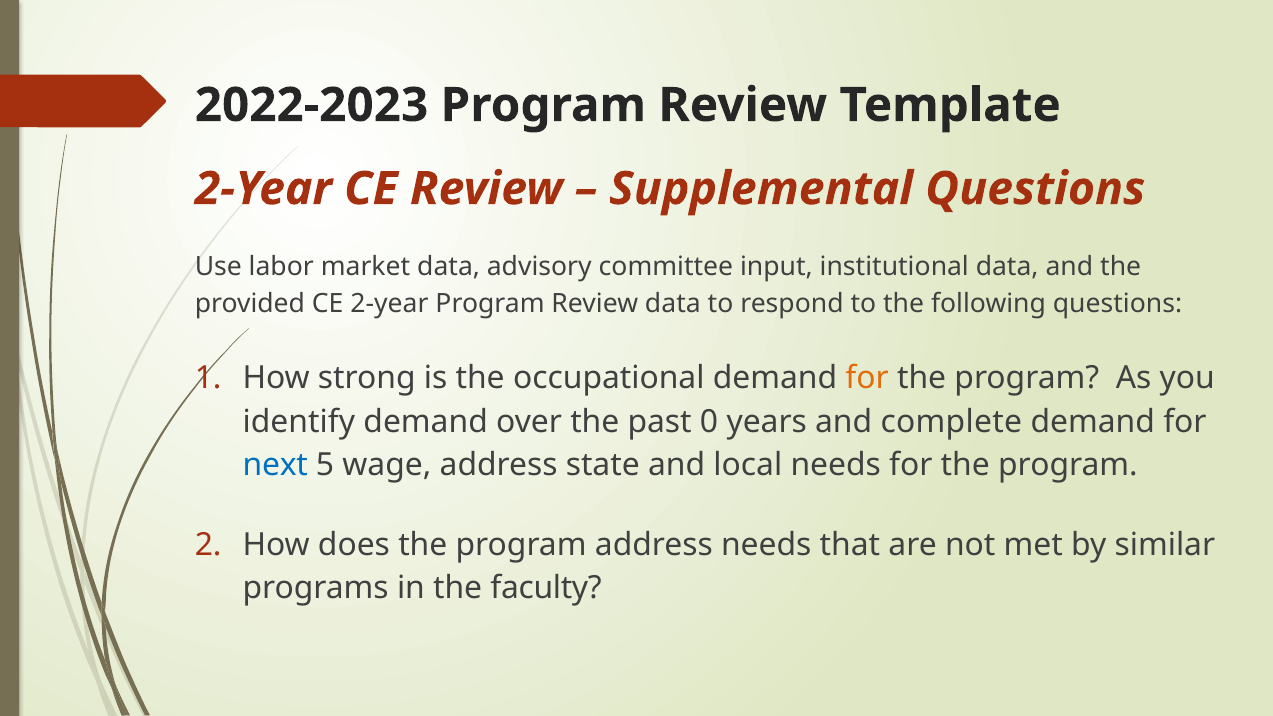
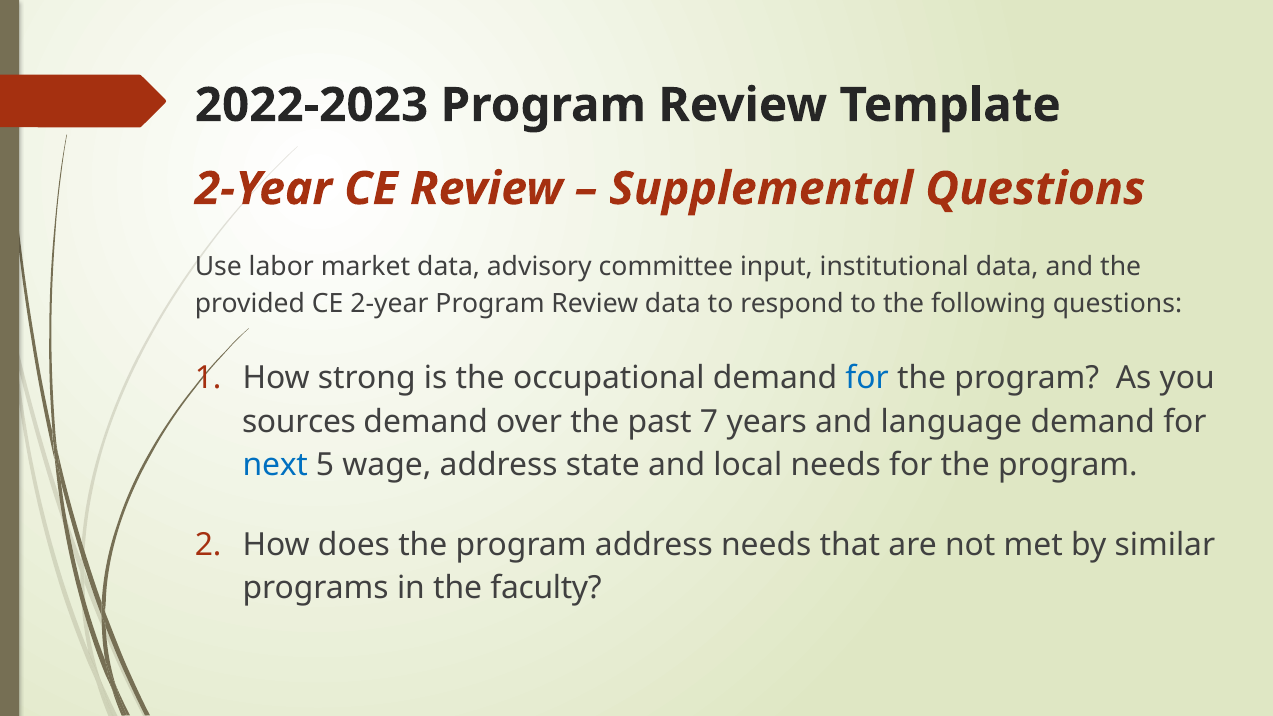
for colour: orange -> blue (867, 378)
identify: identify -> sources (299, 422)
0: 0 -> 7 (709, 422)
complete: complete -> language (951, 422)
